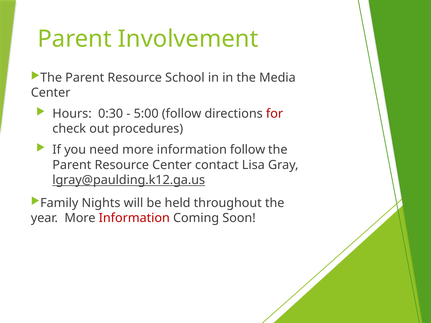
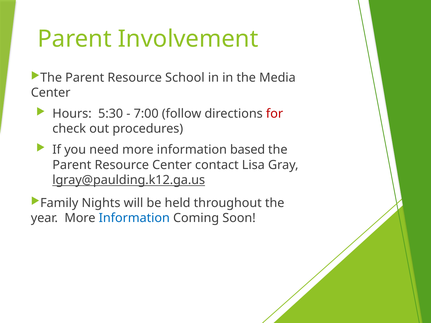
0:30: 0:30 -> 5:30 (111, 114)
5:00: 5:00 -> 7:00 (146, 114)
information follow: follow -> based (248, 150)
Information colour: red -> blue (134, 218)
